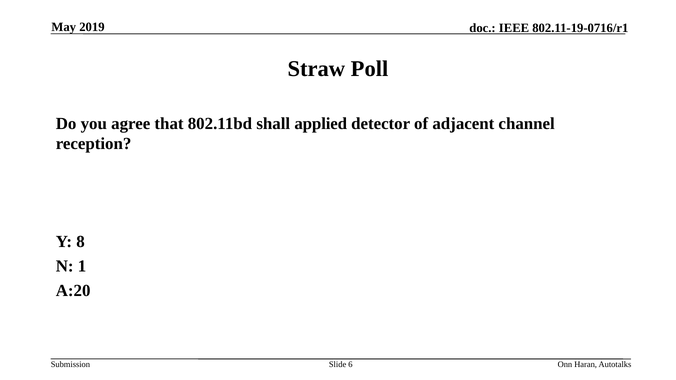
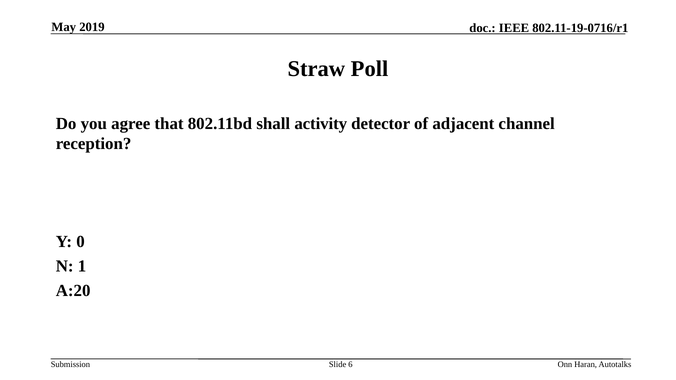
applied: applied -> activity (321, 124)
8: 8 -> 0 (80, 242)
